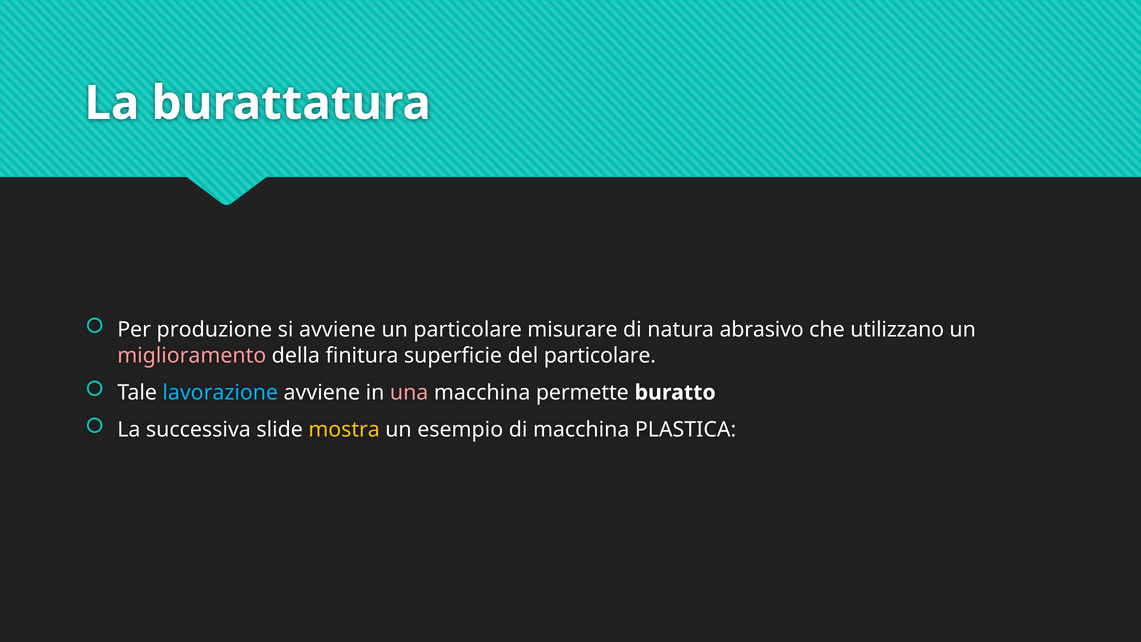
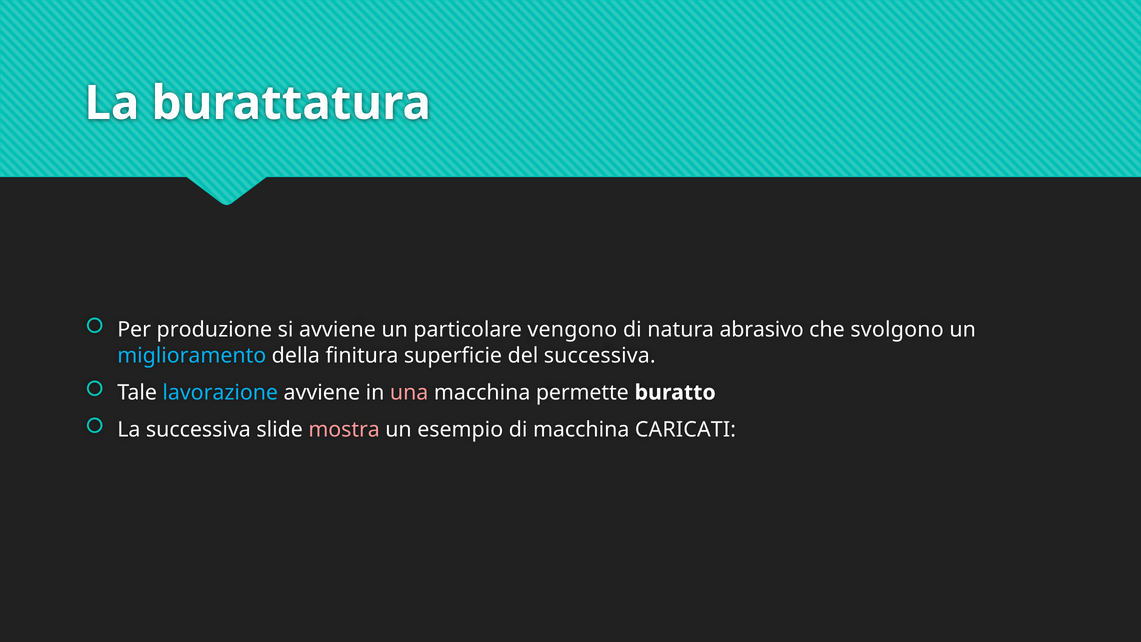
misurare: misurare -> vengono (572, 330)
utilizzano: utilizzano -> svolgono (897, 330)
miglioramento colour: pink -> light blue (192, 355)
del particolare: particolare -> successiva (600, 355)
mostra colour: yellow -> pink (344, 430)
PLASTICA: PLASTICA -> CARICATI (685, 430)
